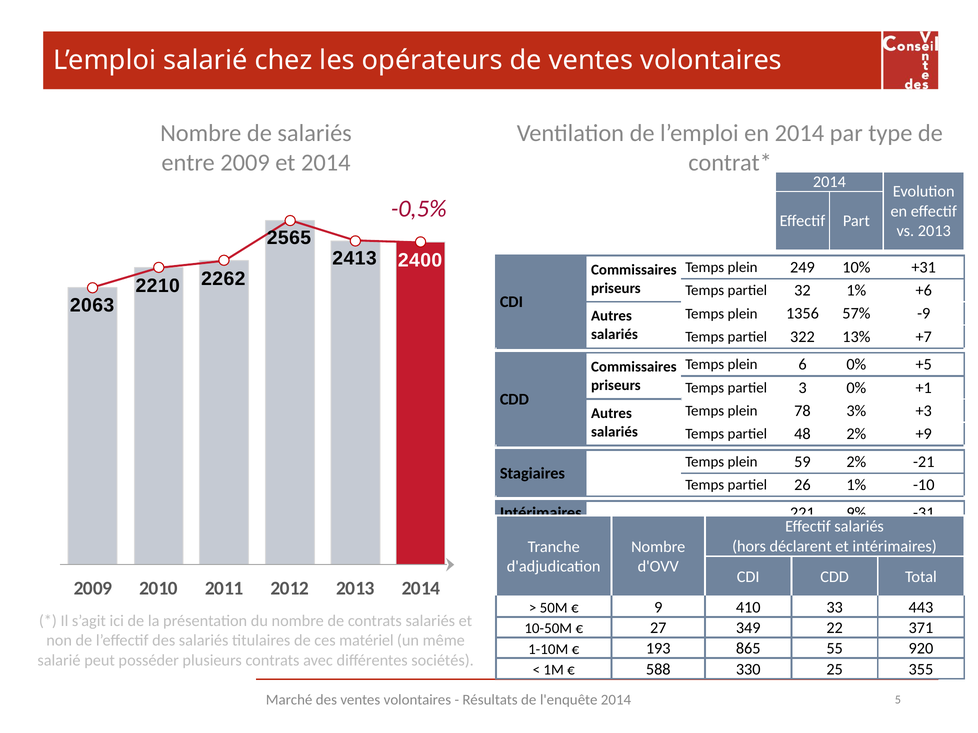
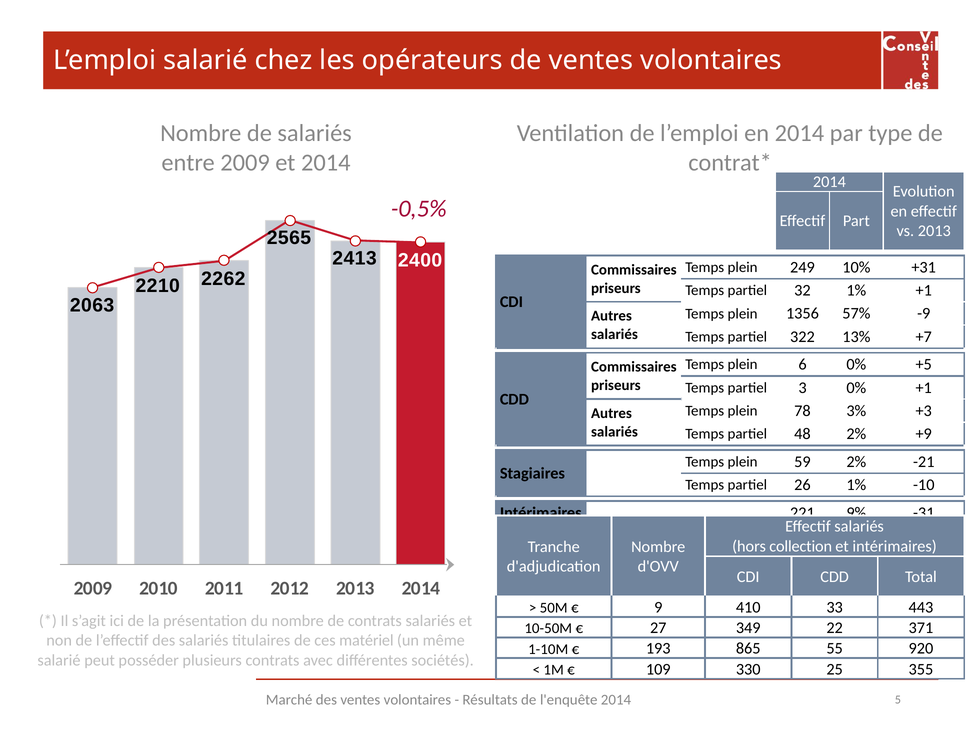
1% +6: +6 -> +1 (924, 291)
déclarent: déclarent -> collection (801, 547)
588: 588 -> 109 (658, 670)
